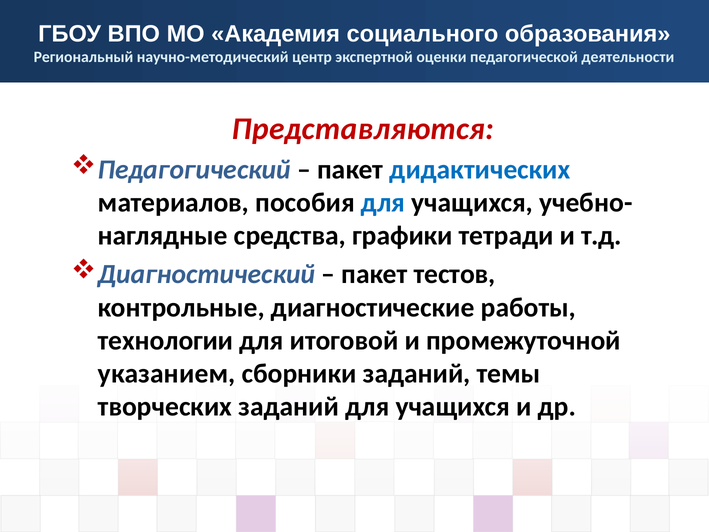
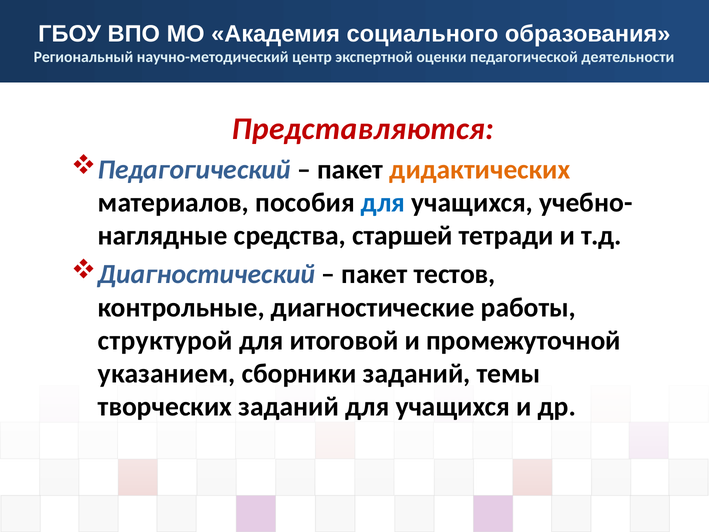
дидактических colour: blue -> orange (480, 169)
графики: графики -> старшей (402, 236)
технологии: технологии -> структурой (165, 340)
